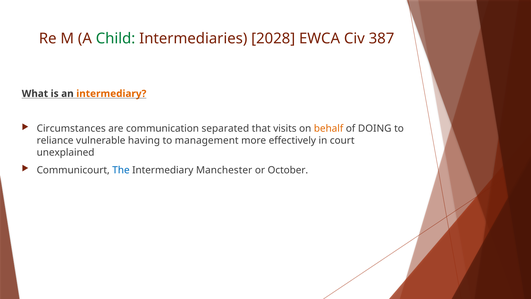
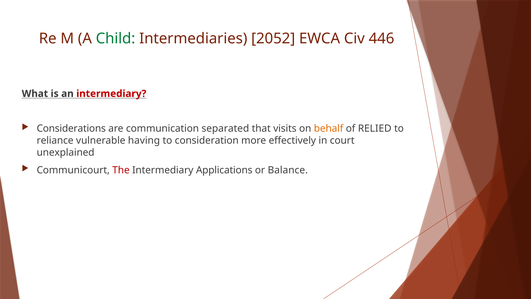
2028: 2028 -> 2052 (273, 39)
387: 387 -> 446 (382, 39)
intermediary colour: orange -> red (111, 94)
Circumstances: Circumstances -> Considerations (71, 129)
DOING: DOING -> RELIED (375, 129)
management: management -> consideration (207, 140)
The colour: blue -> red (121, 170)
Manchester: Manchester -> Applications (224, 170)
October: October -> Balance (288, 170)
